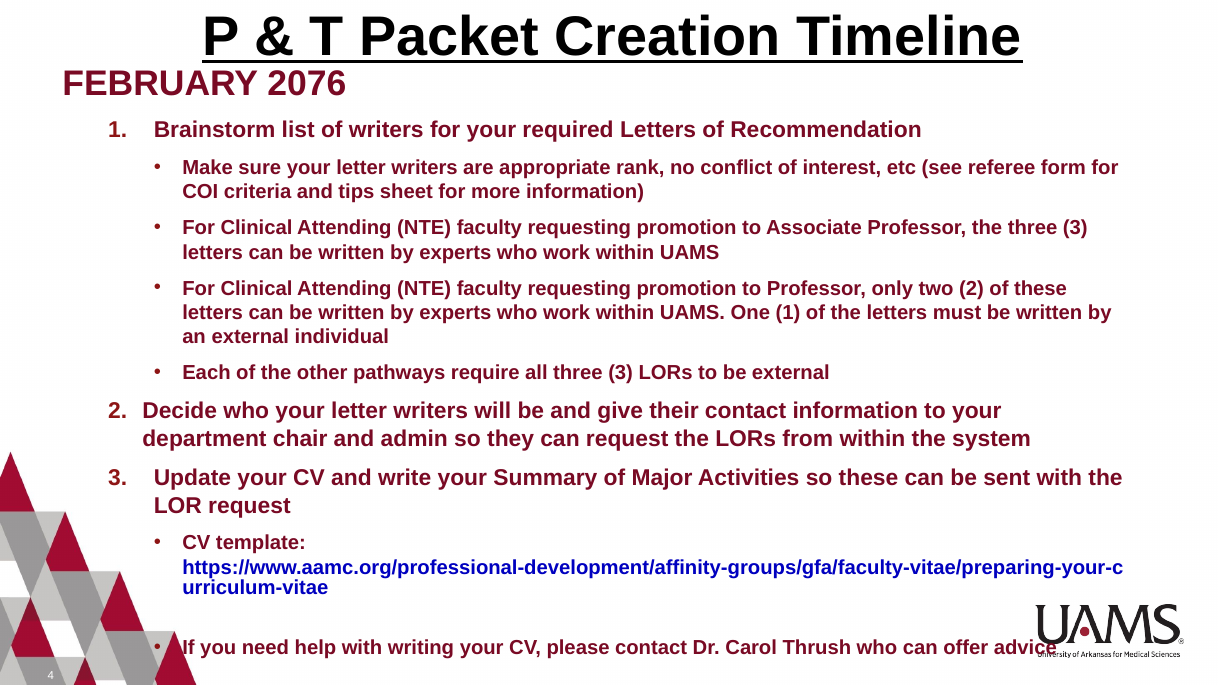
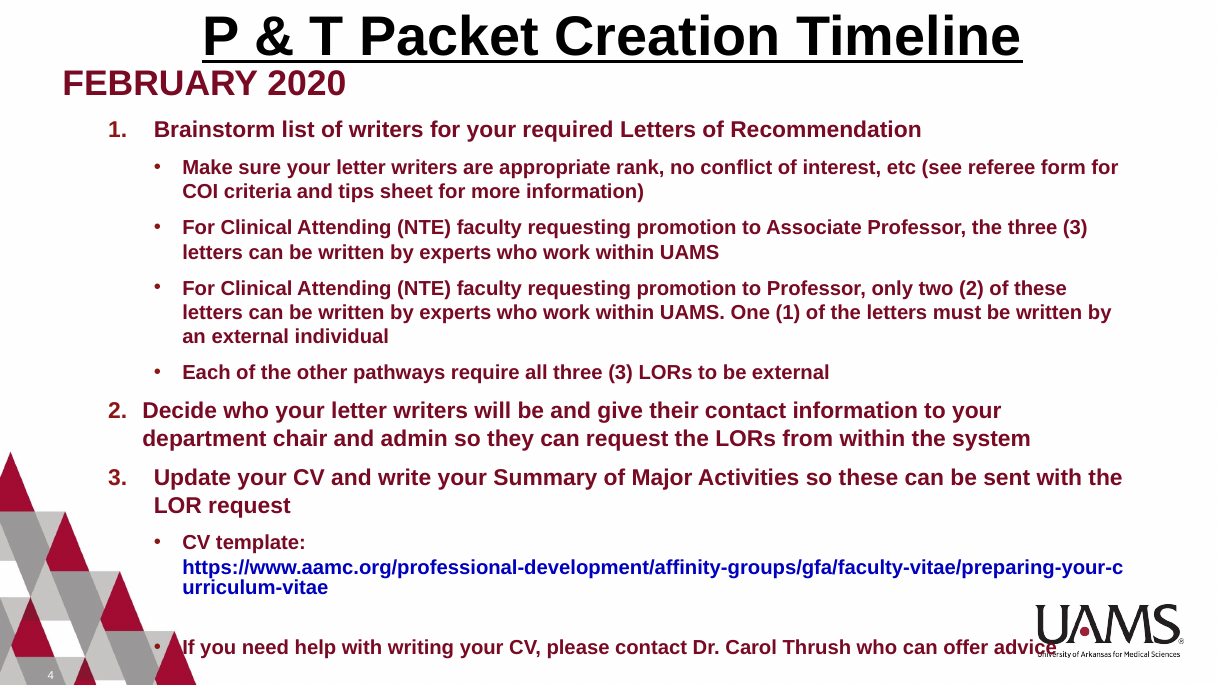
2076: 2076 -> 2020 (307, 84)
